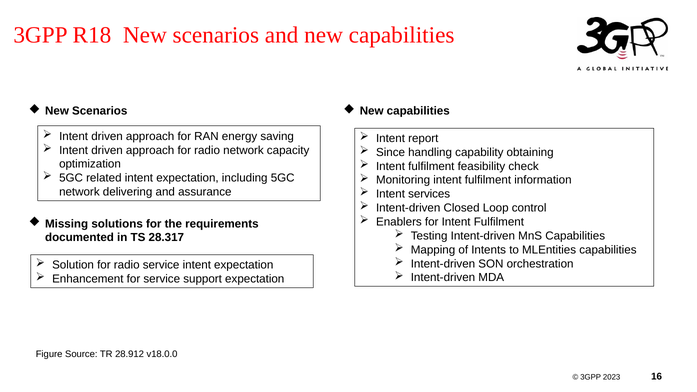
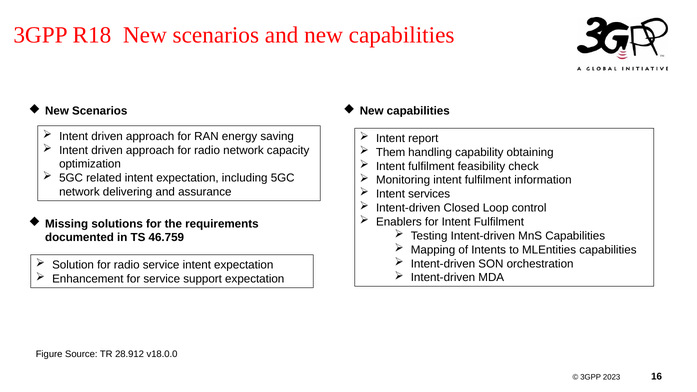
Since: Since -> Them (391, 152)
28.317: 28.317 -> 46.759 (166, 238)
